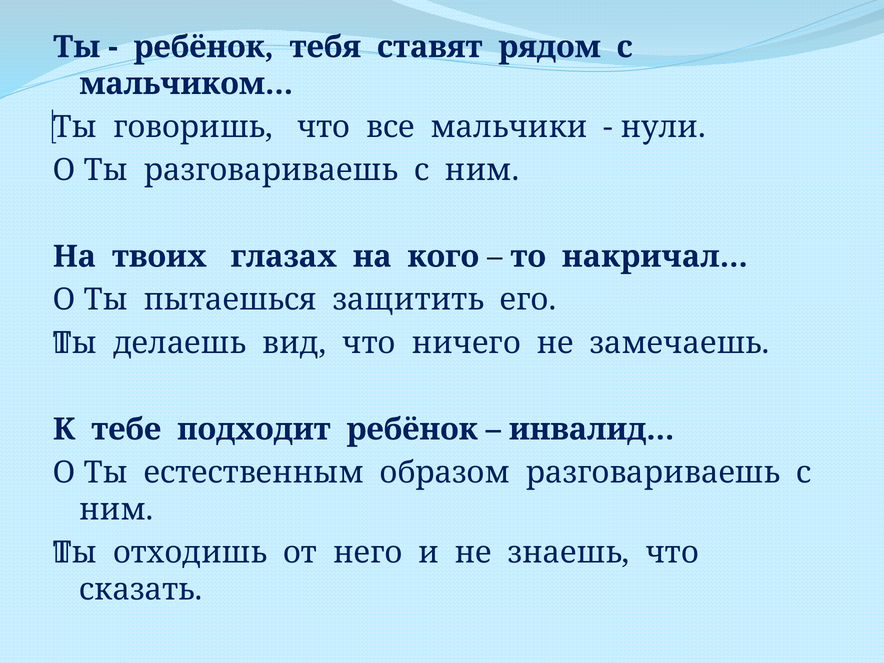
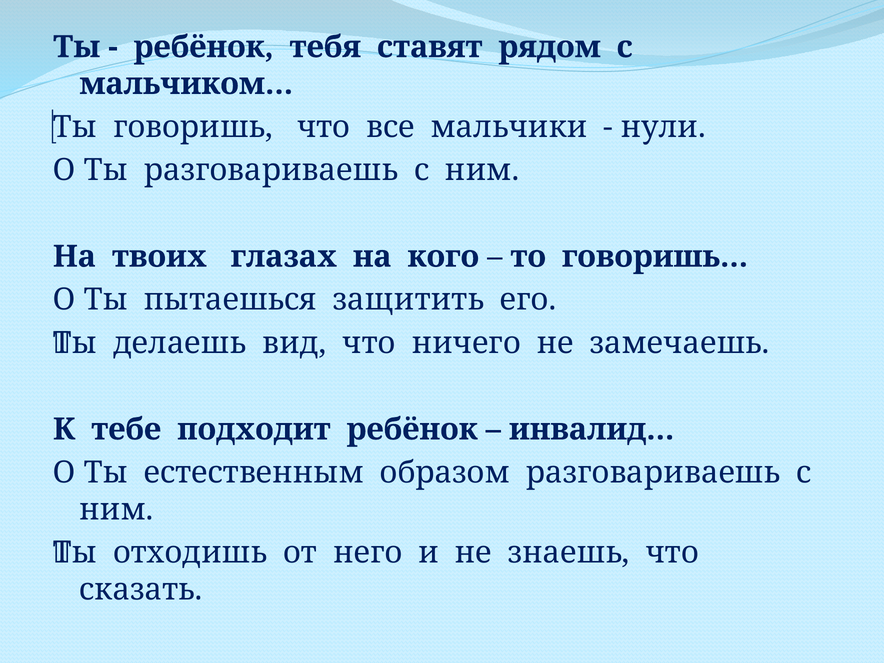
накричал…: накричал… -> говоришь… (655, 257)
